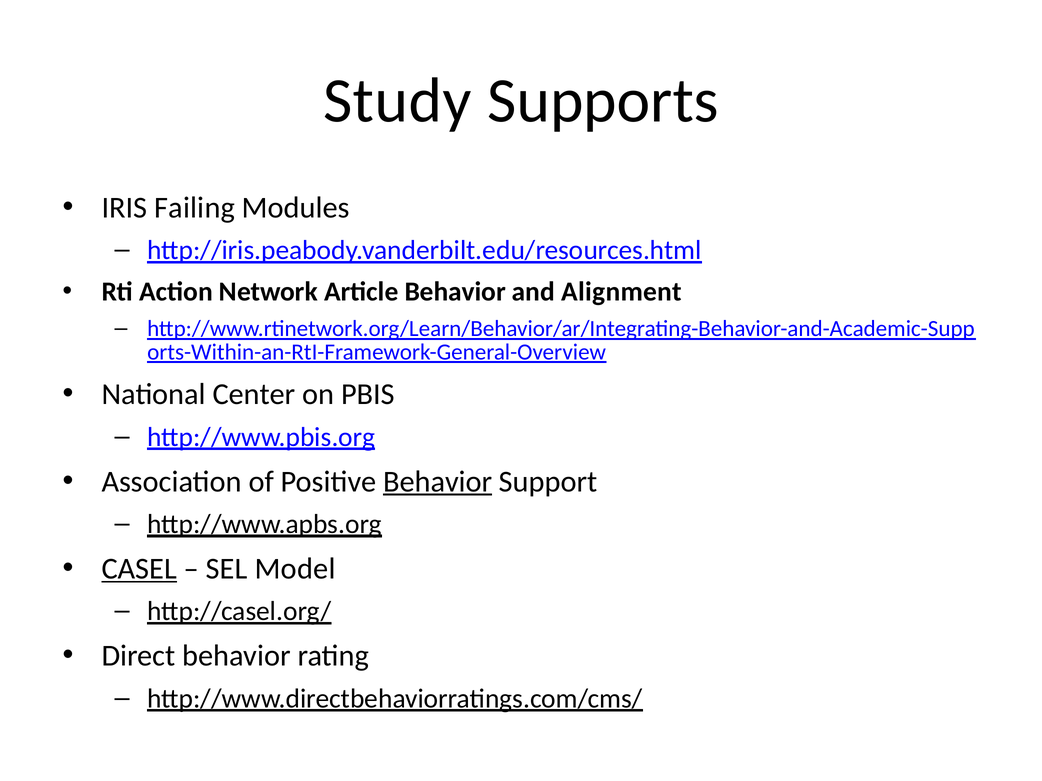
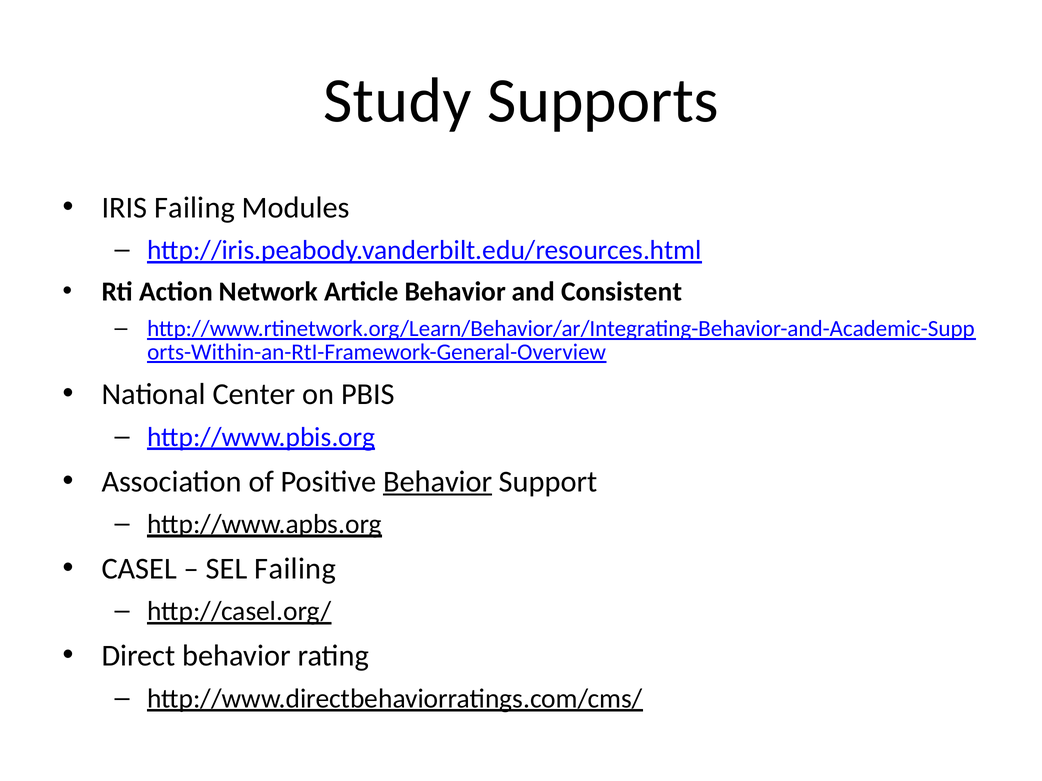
Alignment: Alignment -> Consistent (622, 292)
CASEL underline: present -> none (139, 569)
SEL Model: Model -> Failing (295, 569)
